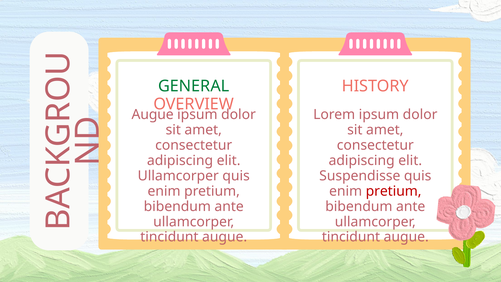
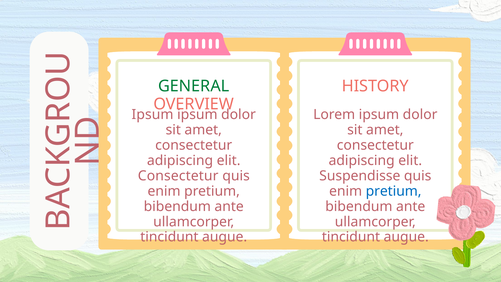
Augue: Augue -> Ipsum (153, 114)
Ullamcorper: Ullamcorper -> Consectetur (178, 176)
pretium colour: red -> blue (394, 191)
